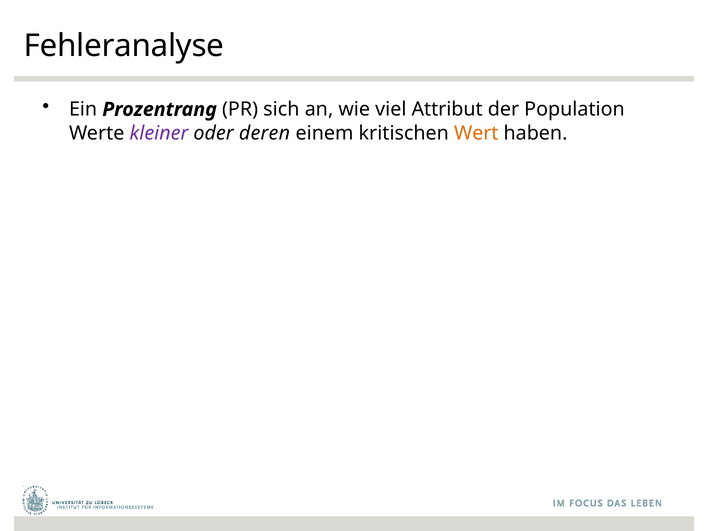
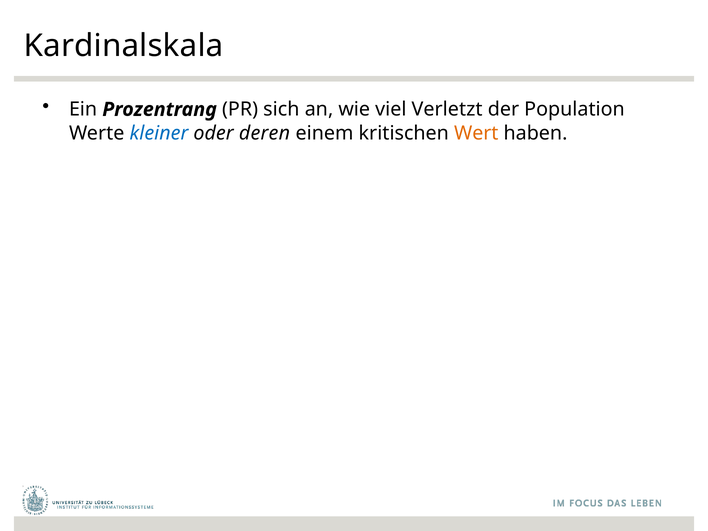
Fehleranalyse: Fehleranalyse -> Kardinalskala (124, 46)
Attribut: Attribut -> Verletzt (447, 109)
kleiner colour: purple -> blue (159, 133)
